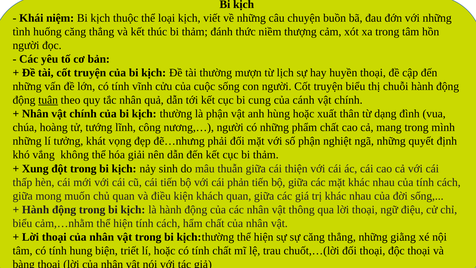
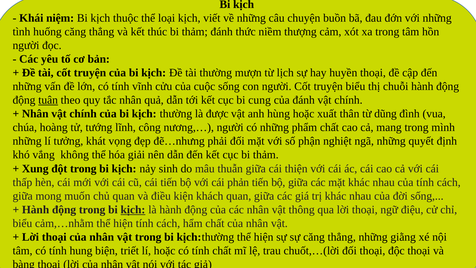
của cánh: cánh -> đánh (304, 100)
là phận: phận -> được (217, 114)
dạng: dạng -> dũng (386, 114)
kịch underline: none -> present (133, 209)
